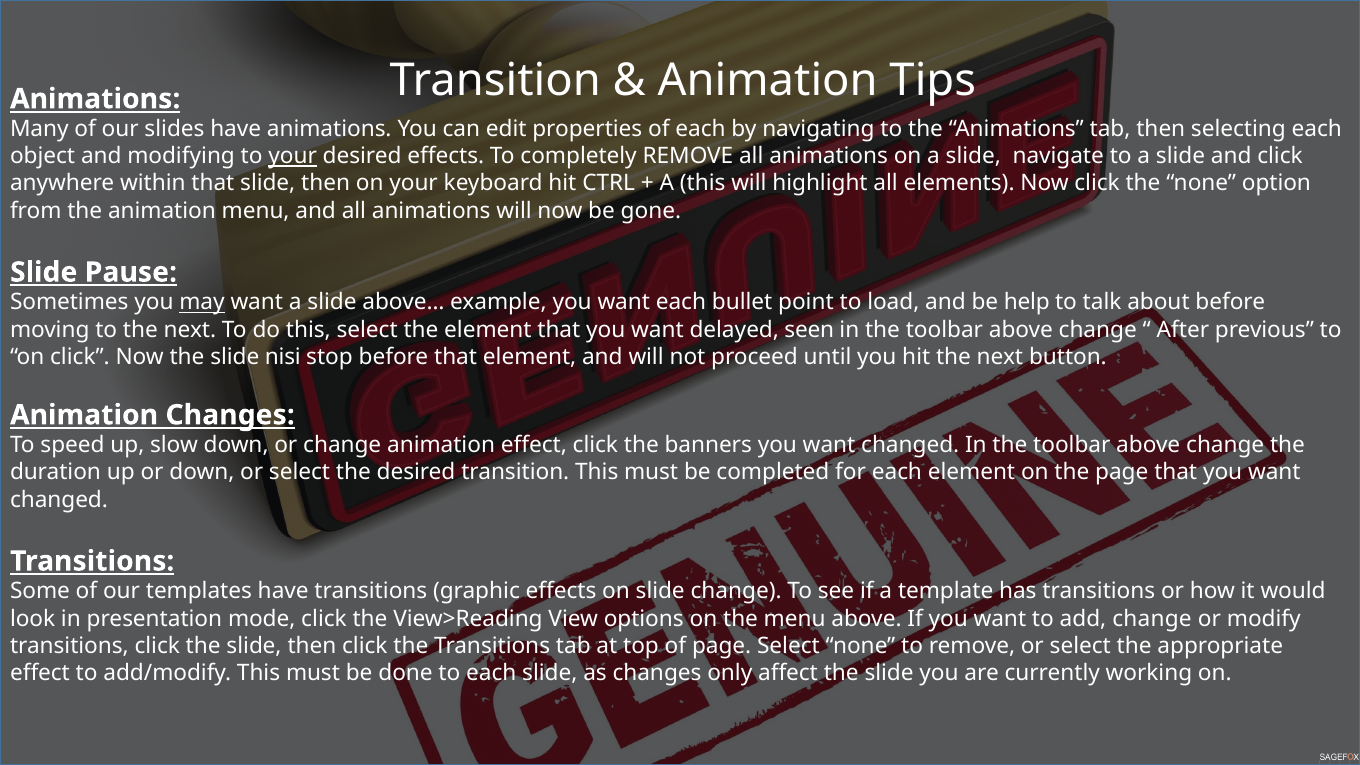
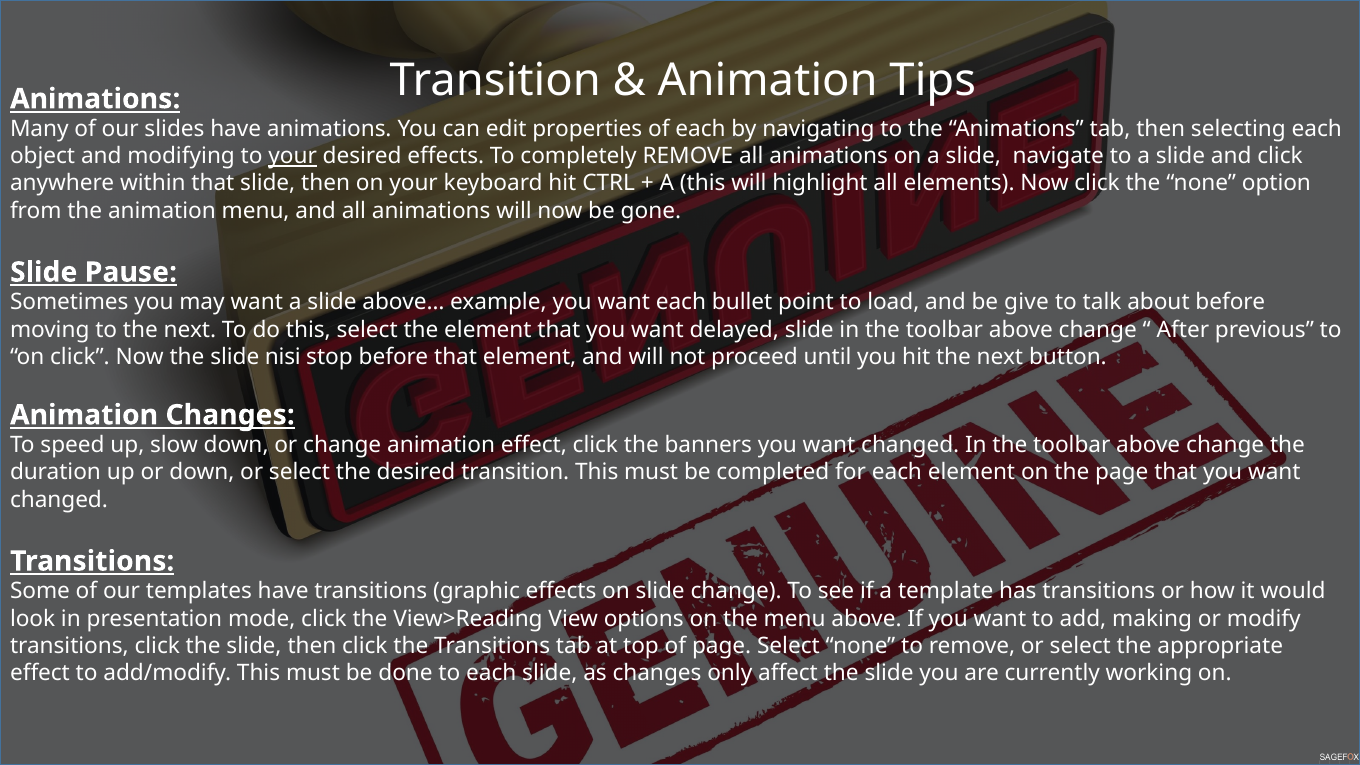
may underline: present -> none (202, 302)
help: help -> give (1027, 302)
delayed seen: seen -> slide (809, 330)
add change: change -> making (1152, 619)
